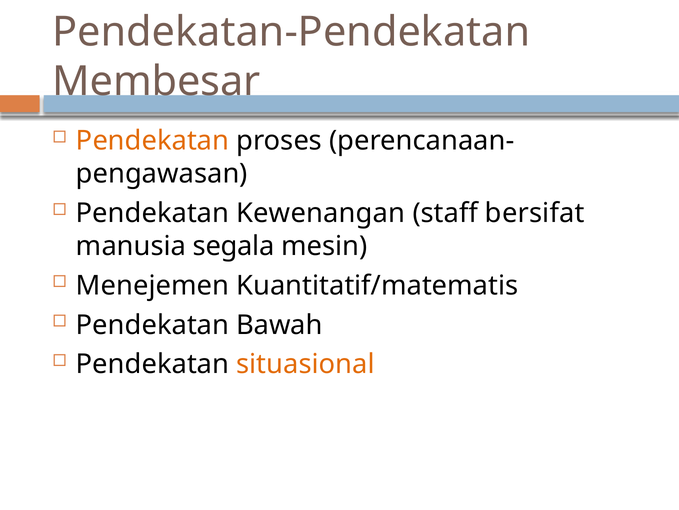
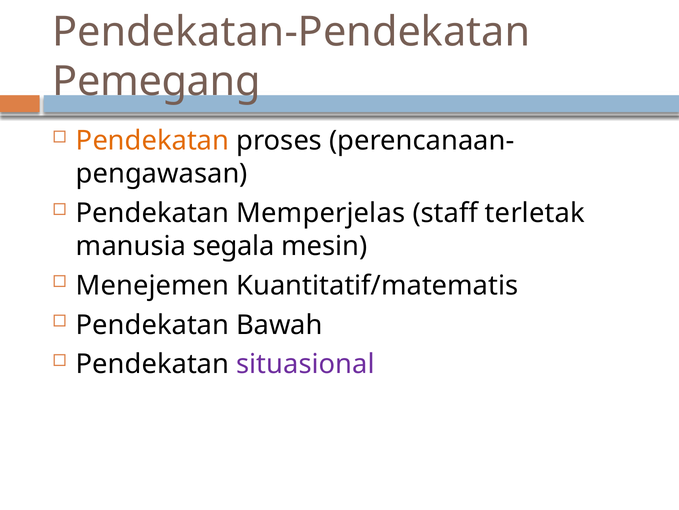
Membesar: Membesar -> Pemegang (156, 82)
Kewenangan: Kewenangan -> Memperjelas (321, 213)
bersifat: bersifat -> terletak (535, 213)
situasional colour: orange -> purple (305, 364)
